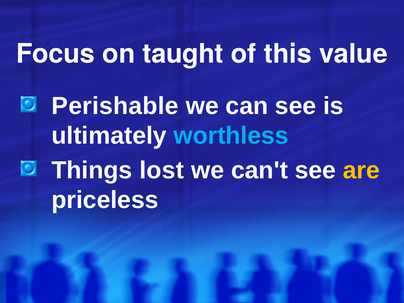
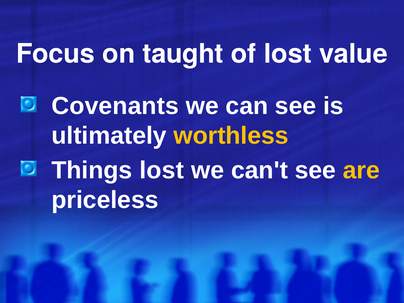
of this: this -> lost (288, 54)
Perishable: Perishable -> Covenants (115, 106)
worthless colour: light blue -> yellow (231, 136)
